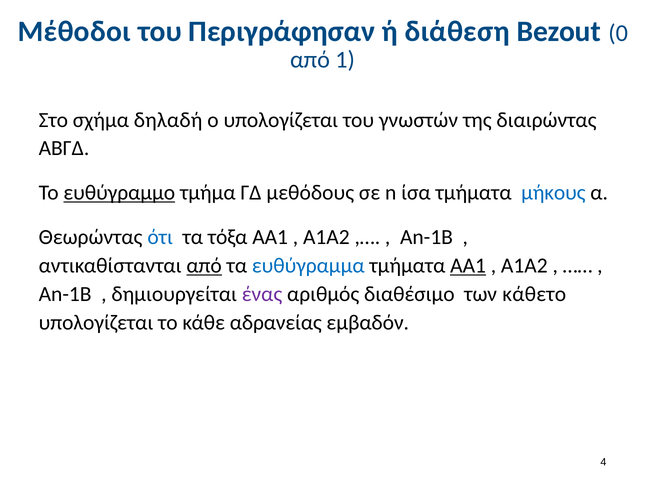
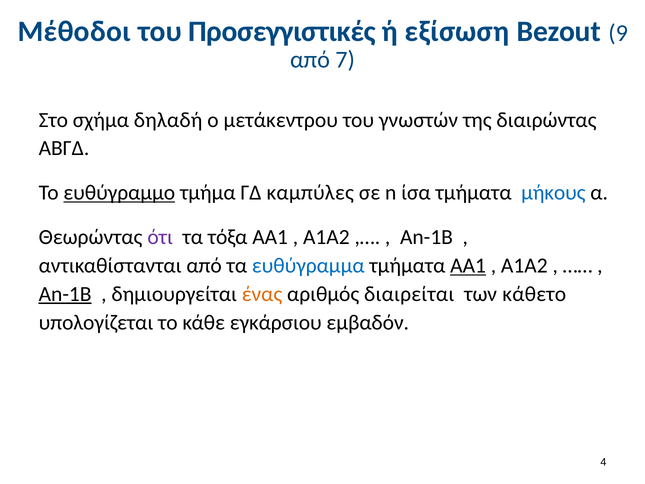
Περιγράφησαν: Περιγράφησαν -> Προσεγγιστικές (282, 31)
διάθεση: διάθεση -> εξίσωση (457, 31)
0: 0 -> 9 (618, 33)
1: 1 -> 7 (345, 60)
ο υπολογίζεται: υπολογίζεται -> μετάκεντρου (281, 120)
μεθόδους: μεθόδους -> καμπύλες (310, 193)
ότι colour: blue -> purple (160, 237)
από underline: present -> none (204, 266)
Αn-1B underline: none -> present (65, 294)
ένας colour: purple -> orange (262, 294)
διαθέσιμο: διαθέσιμο -> διαιρείται (409, 294)
αδρανείας: αδρανείας -> εγκάρσιου (276, 322)
